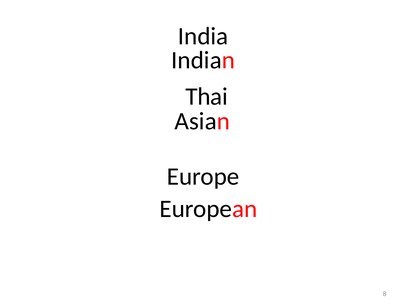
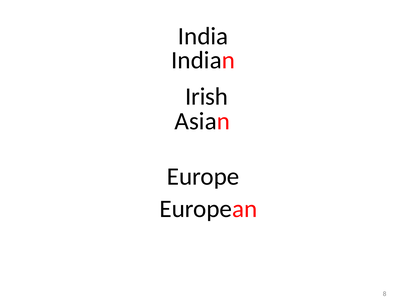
Thai: Thai -> Irish (207, 97)
